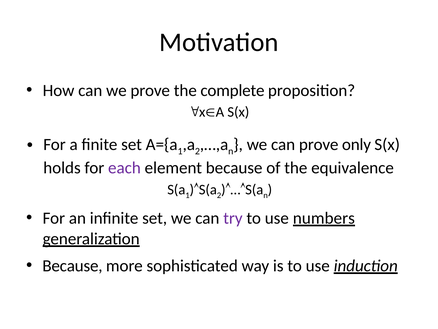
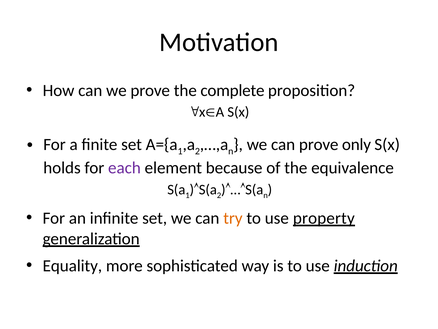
try colour: purple -> orange (233, 218)
numbers: numbers -> property (324, 218)
Because: Because -> Equality (72, 265)
